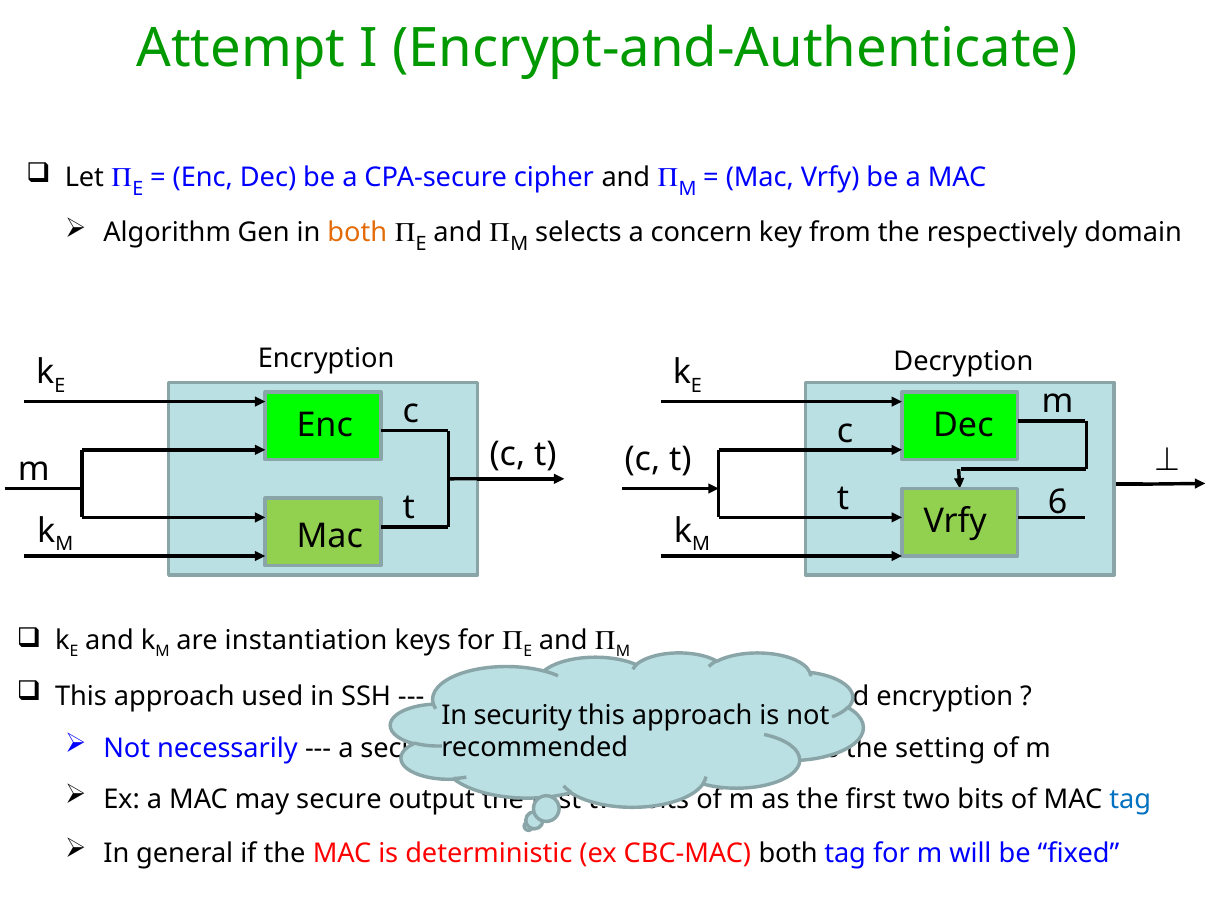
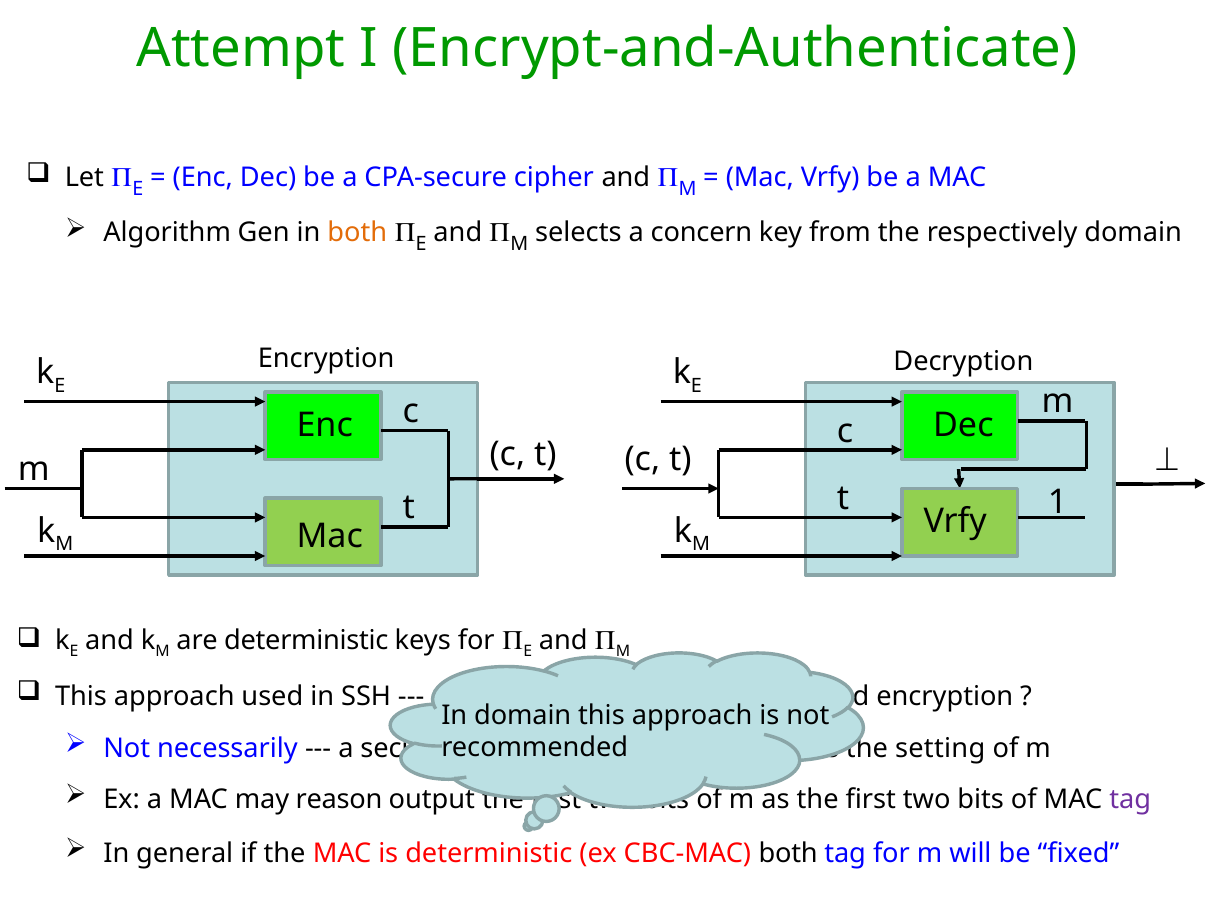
6: 6 -> 1 (1058, 502)
are instantiation: instantiation -> deterministic (306, 641)
In security: security -> domain (523, 715)
may secure: secure -> reason (339, 799)
tag colour: blue -> purple (1130, 799)
